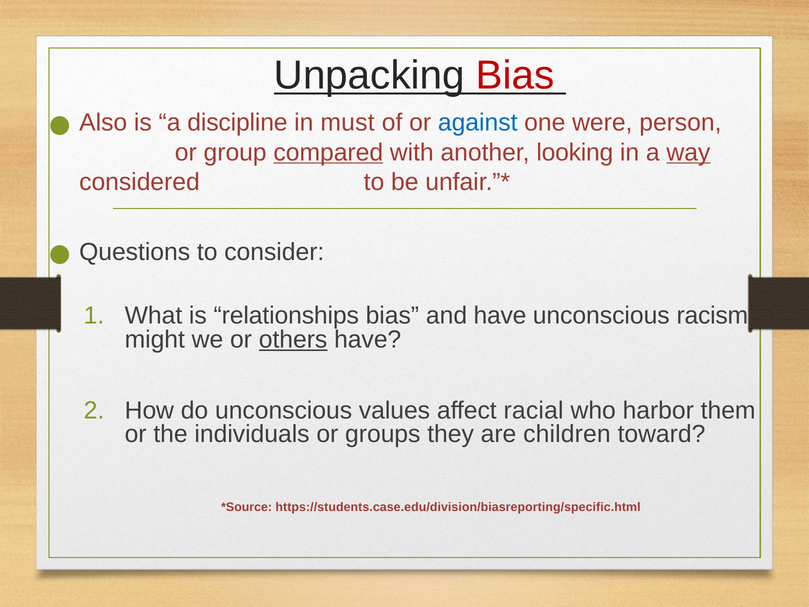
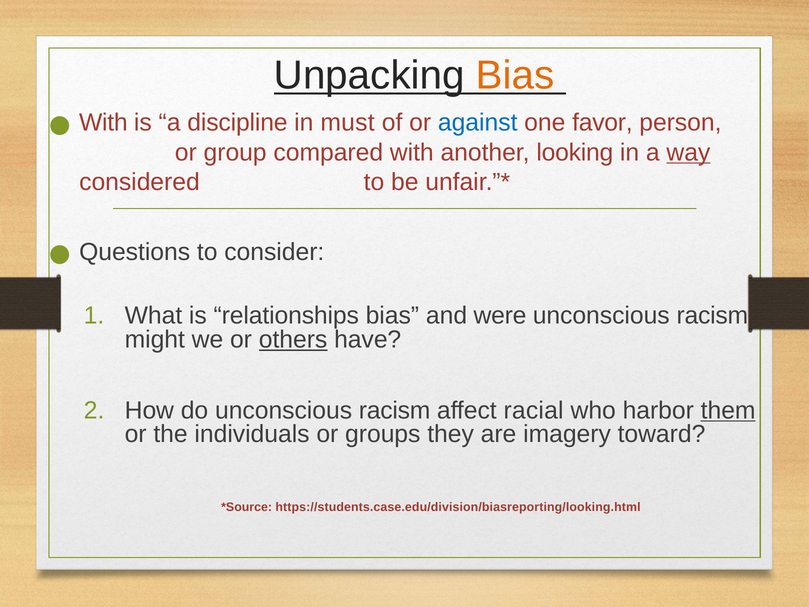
Bias colour: red -> orange (515, 76)
Also: Also -> With (103, 123)
were: were -> favor (602, 123)
compared underline: present -> none (328, 152)
and have: have -> were (500, 316)
do unconscious values: values -> racism (395, 410)
them underline: none -> present (728, 410)
children: children -> imagery (567, 434)
https://students.case.edu/division/biasreporting/specific.html: https://students.case.edu/division/biasreporting/specific.html -> https://students.case.edu/division/biasreporting/looking.html (458, 507)
